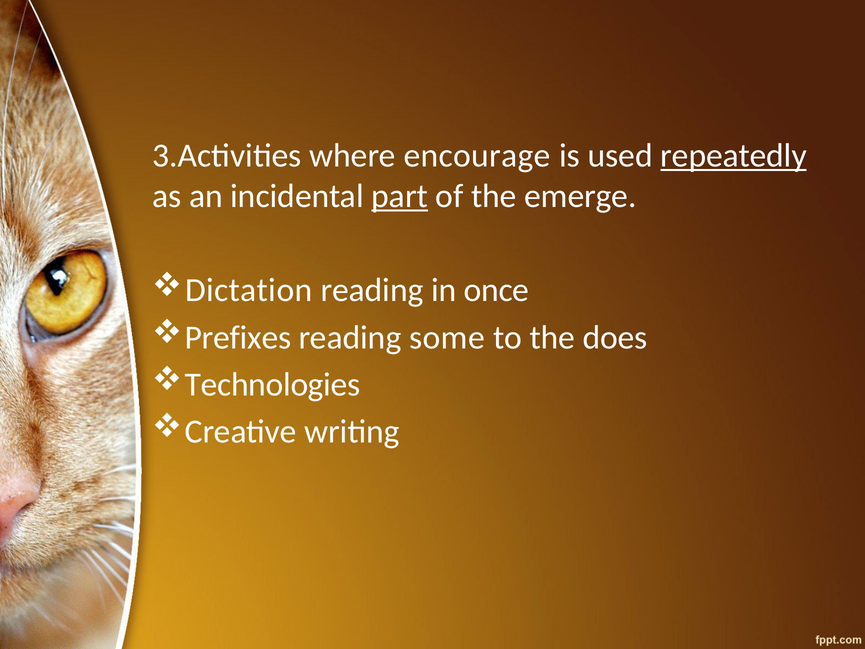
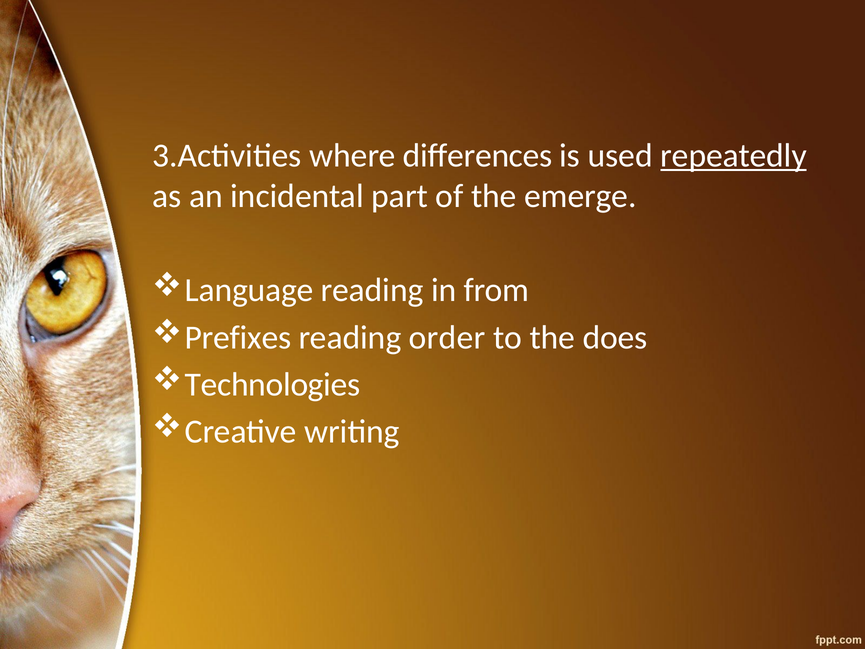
encourage: encourage -> differences (478, 156)
part underline: present -> none (400, 196)
Dictation: Dictation -> Language (249, 290)
once: once -> from (496, 290)
some: some -> order (447, 337)
